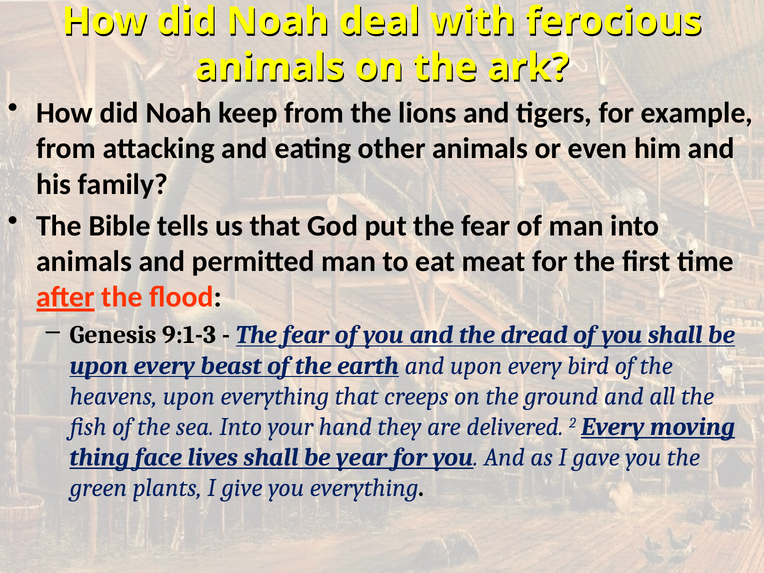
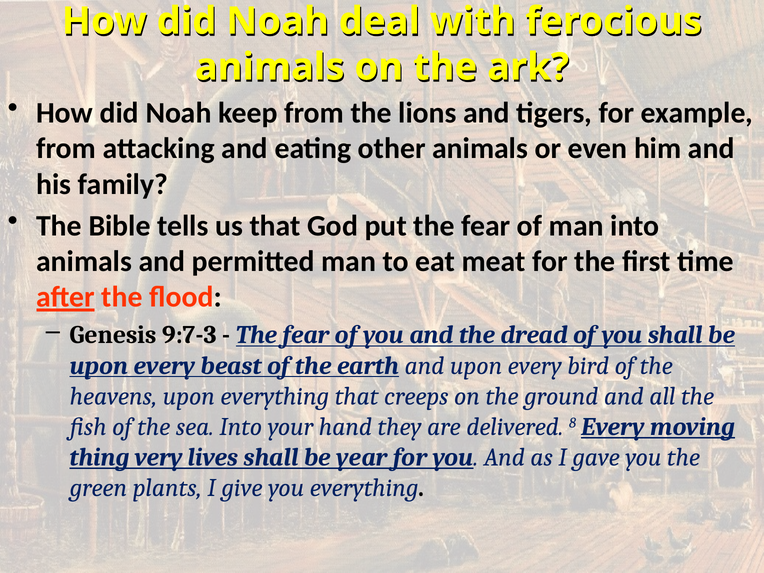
9:1-3: 9:1-3 -> 9:7-3 (189, 335)
2: 2 -> 8 (573, 423)
face: face -> very (159, 457)
